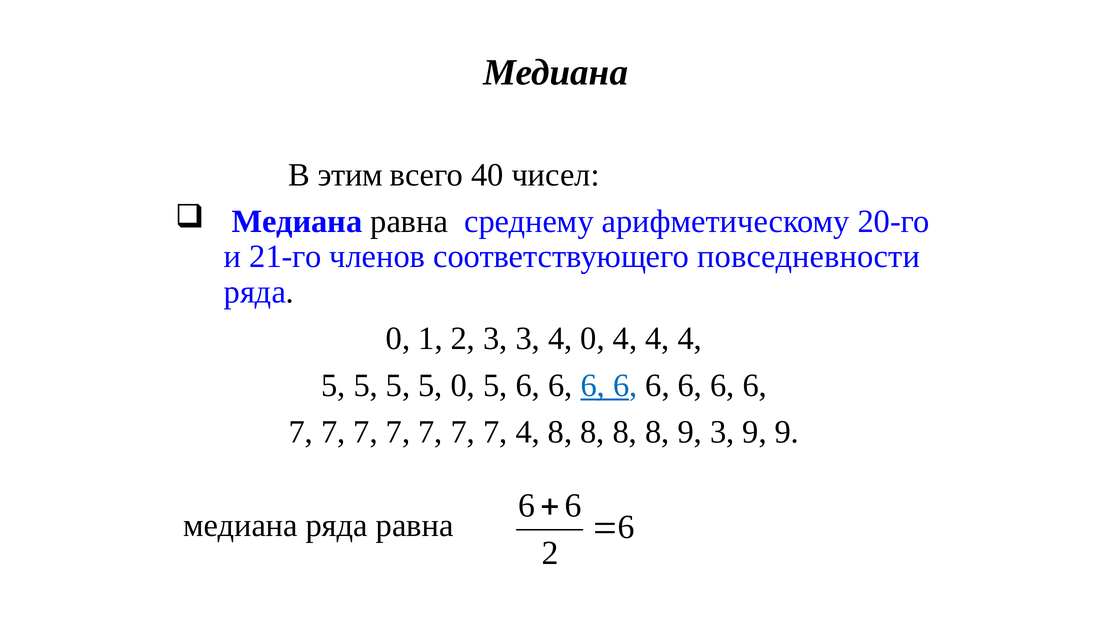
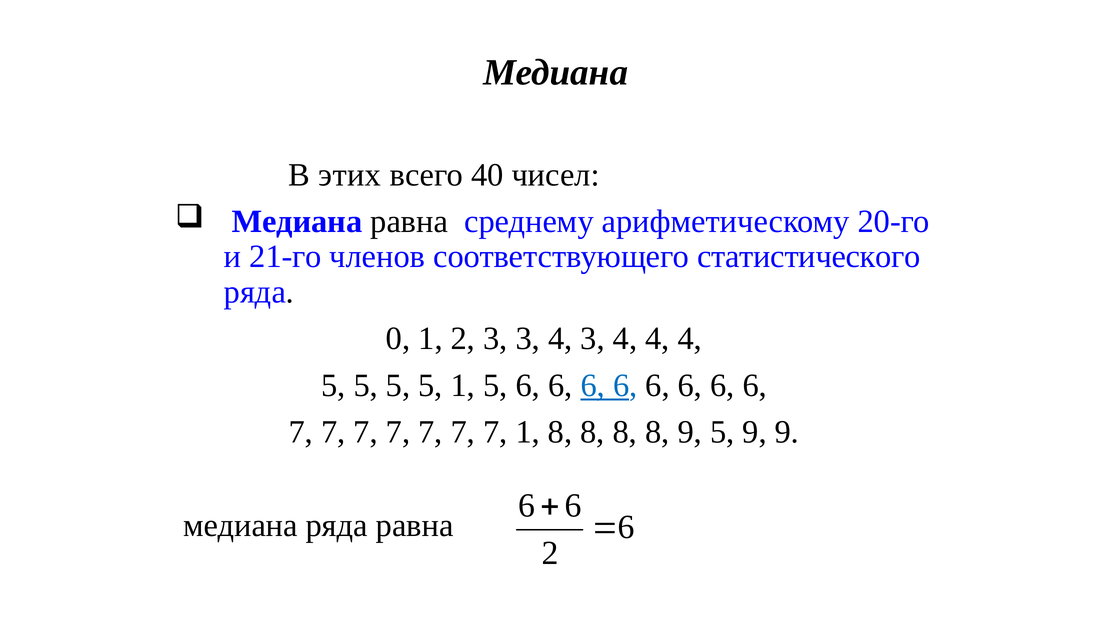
этим: этим -> этих (350, 175)
повседневности: повседневности -> статистического (809, 257)
4 0: 0 -> 3 (593, 338)
5 0: 0 -> 1 (463, 385)
7 4: 4 -> 1 (528, 432)
9 3: 3 -> 5 (722, 432)
